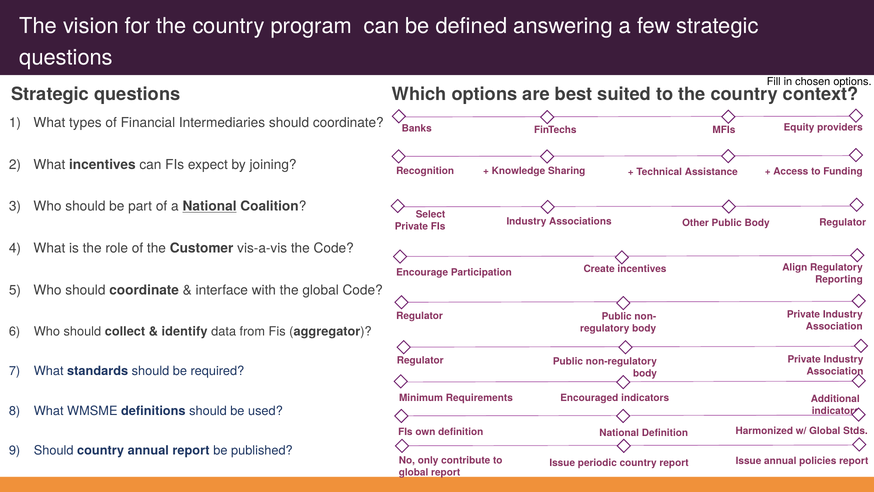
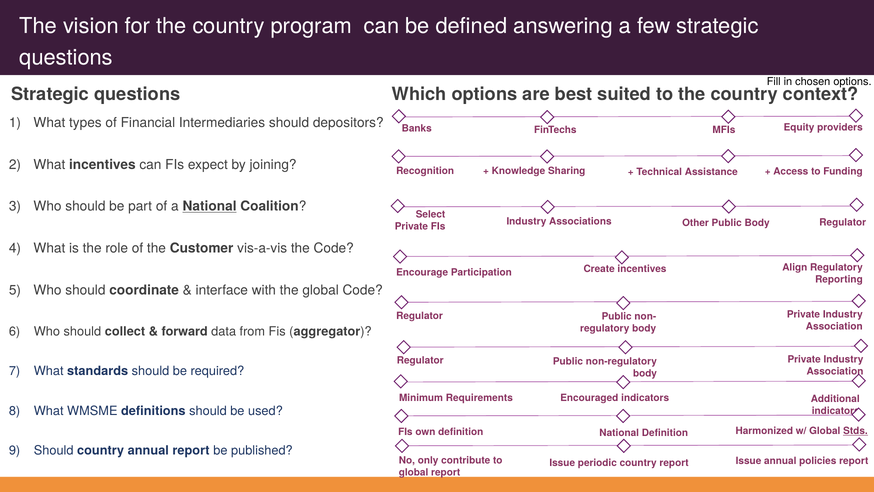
Intermediaries should coordinate: coordinate -> depositors (348, 123)
identify: identify -> forward (185, 331)
Stds underline: none -> present (855, 431)
